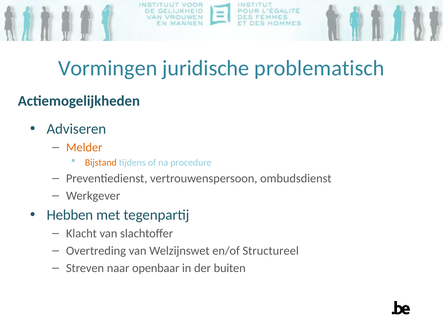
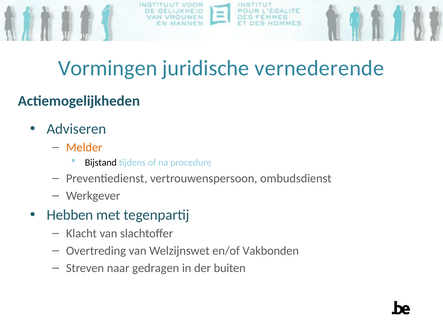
problematisch: problematisch -> vernederende (319, 68)
Bijstand colour: orange -> black (101, 163)
Structureel: Structureel -> Vakbonden (271, 251)
openbaar: openbaar -> gedragen (156, 268)
